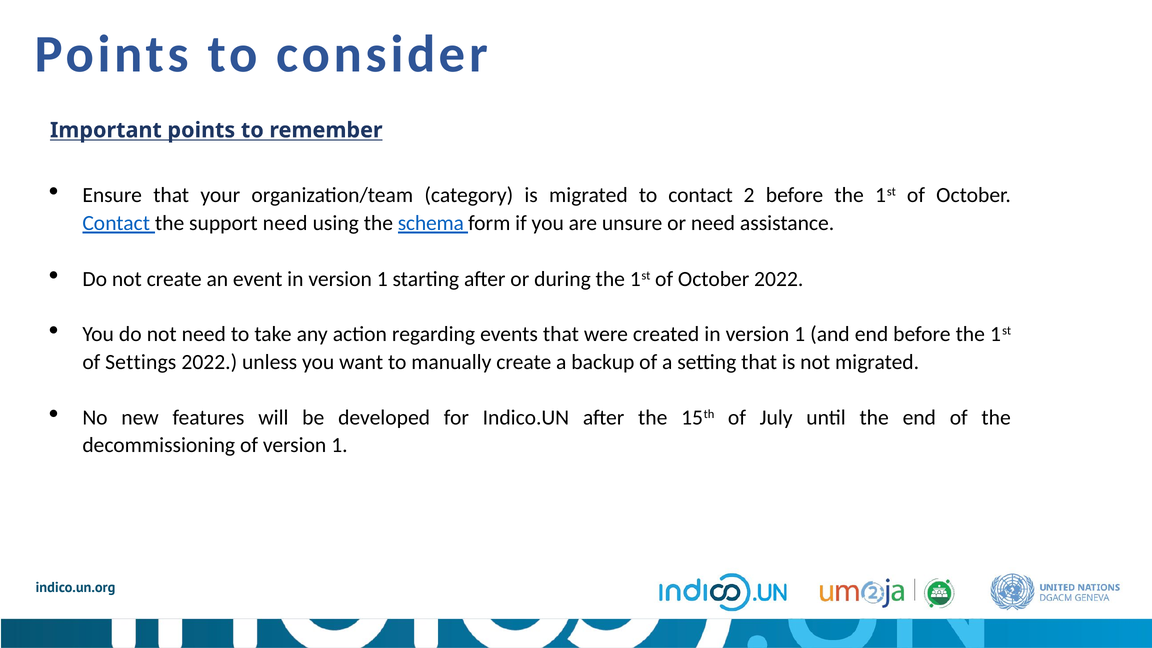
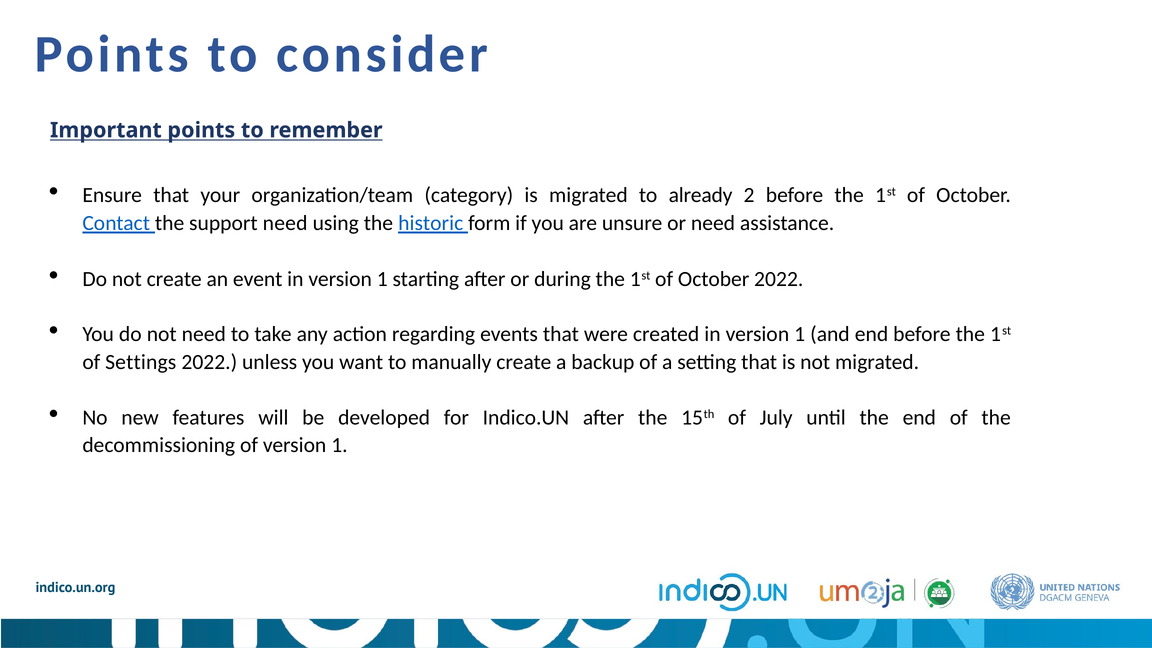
to contact: contact -> already (701, 195)
schema: schema -> historic (431, 223)
